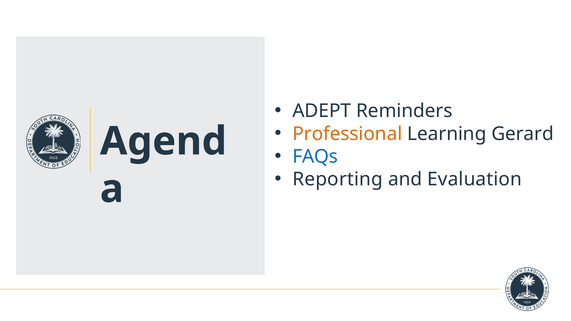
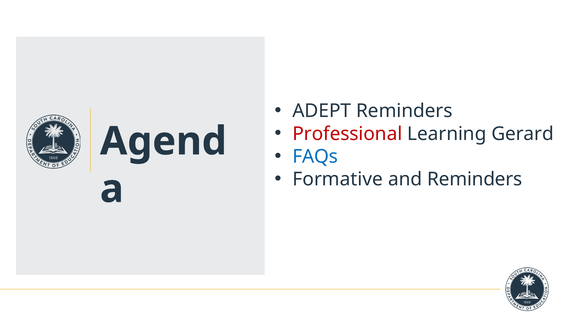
Professional colour: orange -> red (347, 134)
Reporting: Reporting -> Formative (338, 179)
and Evaluation: Evaluation -> Reminders (475, 179)
